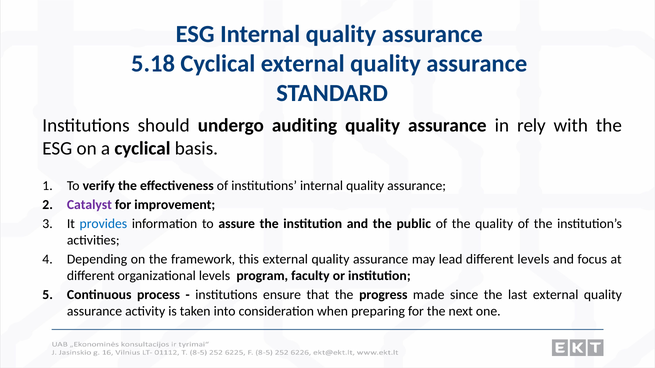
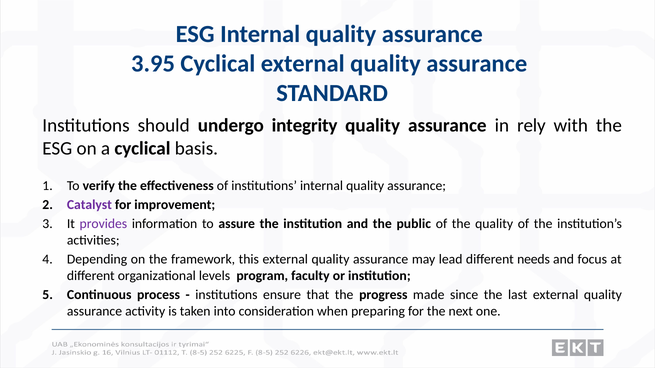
5.18: 5.18 -> 3.95 (153, 64)
auditing: auditing -> integrity (305, 126)
provides colour: blue -> purple (103, 224)
different levels: levels -> needs (534, 260)
